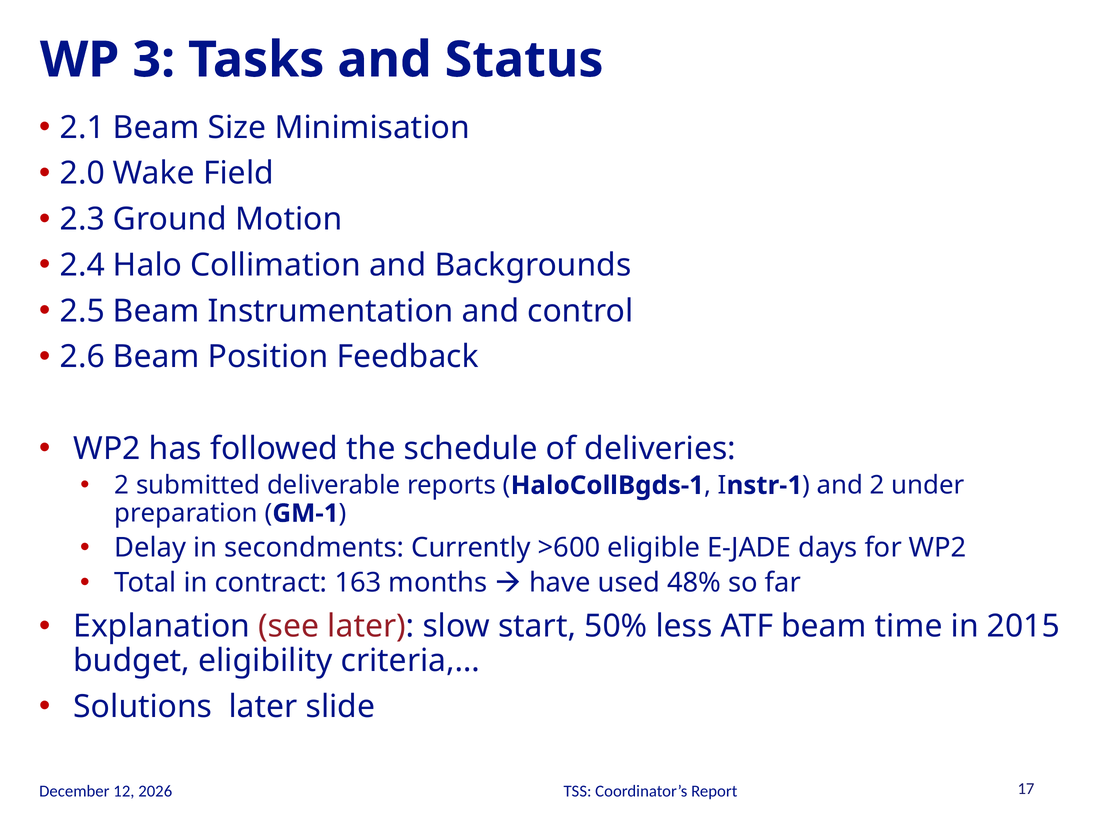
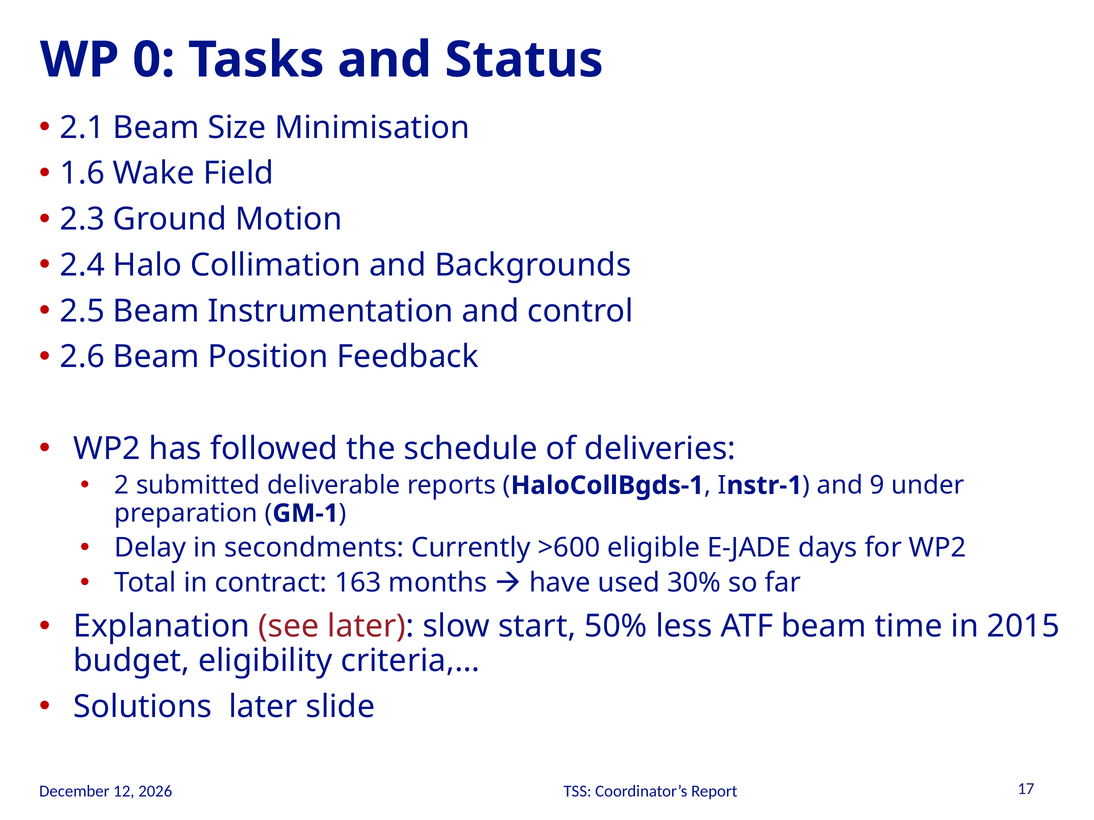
3: 3 -> 0 (154, 60)
2.0: 2.0 -> 1.6 (82, 174)
and 2: 2 -> 9 (877, 486)
48%: 48% -> 30% (694, 583)
